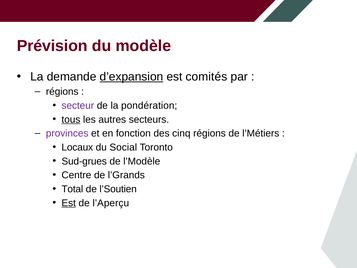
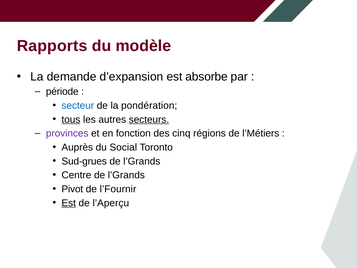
Prévision: Prévision -> Rapports (52, 46)
d’expansion underline: present -> none (131, 77)
comités: comités -> absorbe (207, 77)
régions: régions -> période (62, 92)
secteur colour: purple -> blue (78, 106)
secteurs underline: none -> present (149, 119)
Locaux: Locaux -> Auprès (77, 147)
l’Modèle: l’Modèle -> l’Grands (142, 161)
Total: Total -> Pivot (72, 189)
l’Soutien: l’Soutien -> l’Fournir (118, 189)
